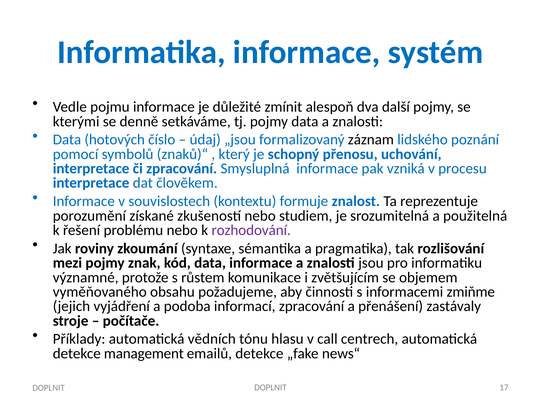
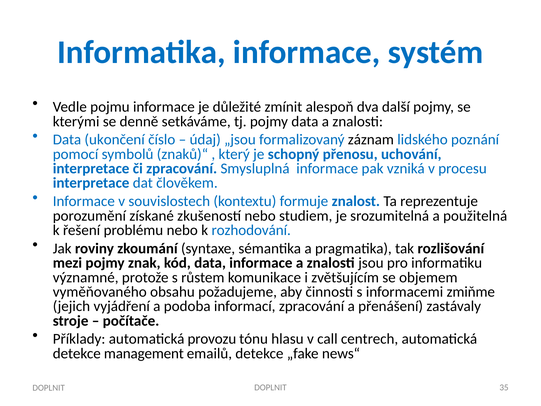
hotových: hotových -> ukončení (115, 140)
rozhodování colour: purple -> blue (251, 230)
vědních: vědních -> provozu (212, 339)
17: 17 -> 35 (504, 387)
